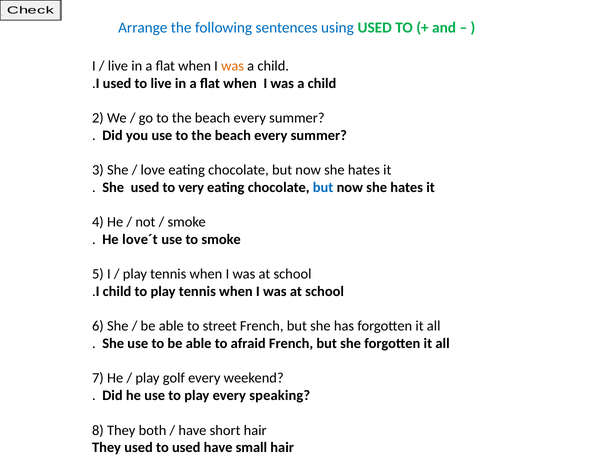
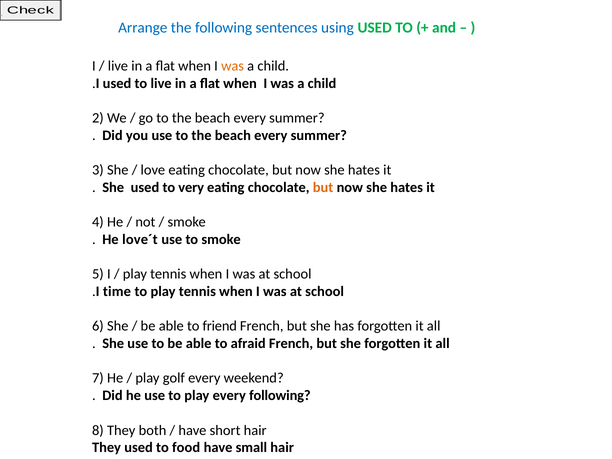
but colour: blue -> orange (323, 187)
.I child: child -> time (117, 291)
street: street -> friend (220, 326)
every speaking: speaking -> following (280, 396)
to used: used -> food (186, 448)
